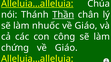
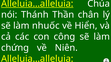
Thần underline: present -> none (63, 15)
Giáo: Giáo -> Hiển (86, 26)
chứng về Giáo: Giáo -> Niên (66, 48)
